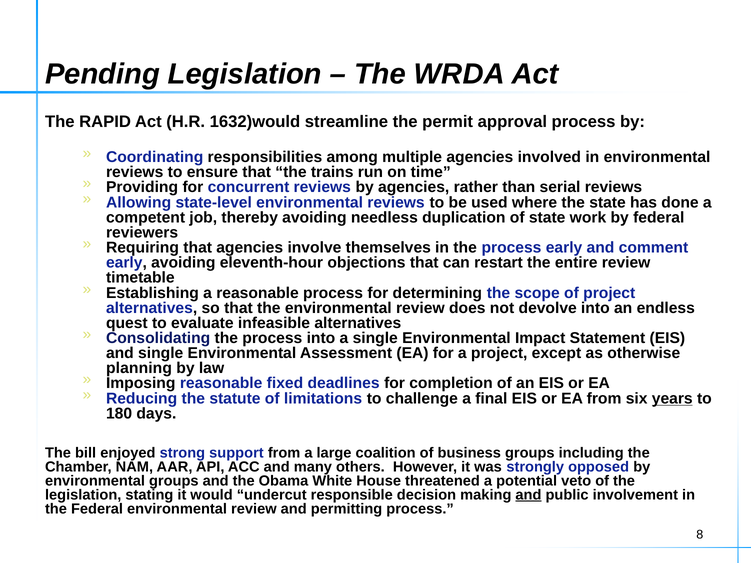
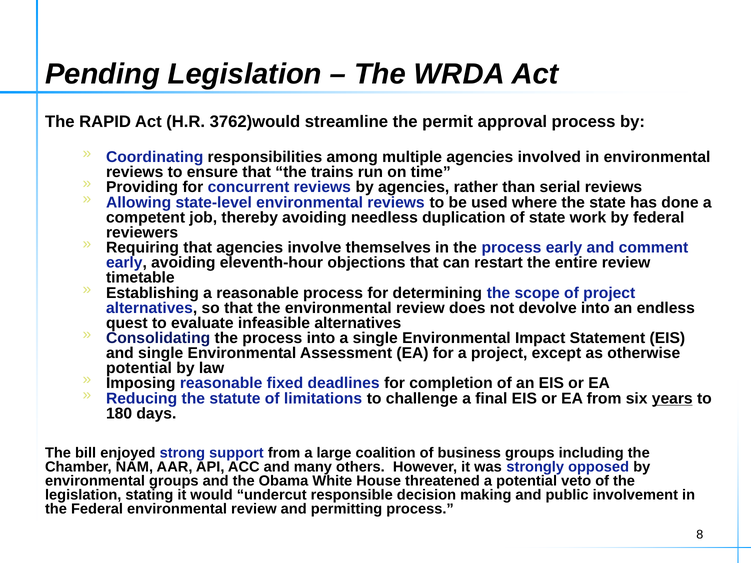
1632)would: 1632)would -> 3762)would (255, 122)
planning: planning -> potential (139, 368)
and underline: present -> none (528, 495)
